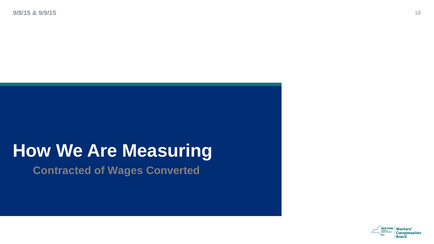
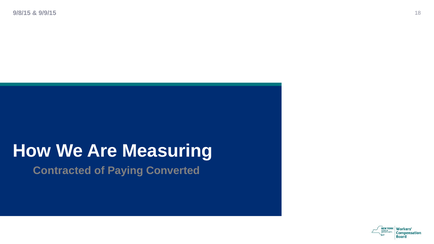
Wages: Wages -> Paying (125, 171)
